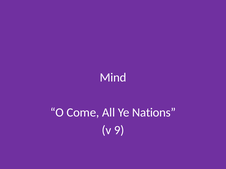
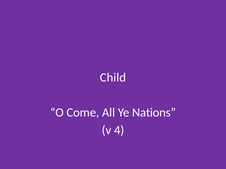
Mind: Mind -> Child (113, 78)
9: 9 -> 4 (119, 130)
